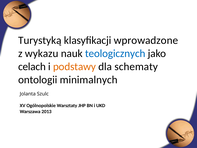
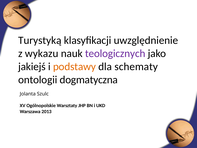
wprowadzone: wprowadzone -> uwzględnienie (146, 40)
teologicznych colour: blue -> purple (115, 53)
celach: celach -> jakiejś (32, 67)
minimalnych: minimalnych -> dogmatyczna (89, 80)
